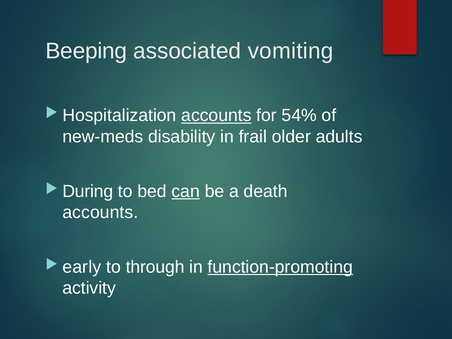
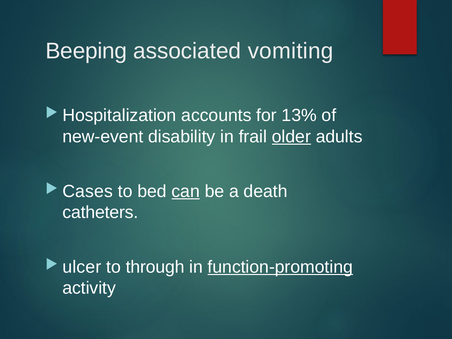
accounts underline: present -> none (216, 115)
54%: 54% -> 13% (299, 115)
new-meds: new-meds -> new-event (103, 137)
older underline: none -> present (291, 137)
During: During -> Cases (88, 191)
accounts: accounts -> catheters (100, 212)
early: early -> ulcer (82, 267)
